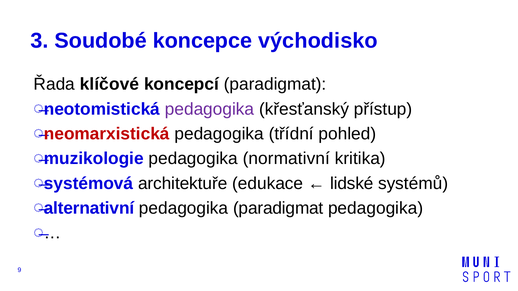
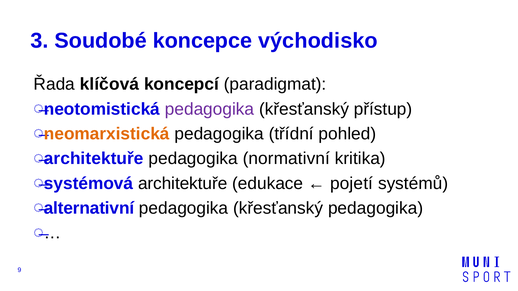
klíčové: klíčové -> klíčová (109, 84)
neomarxistická colour: red -> orange (107, 134)
muzikologie: muzikologie -> architektuře (94, 159)
lidské: lidské -> pojetí (352, 184)
paradigmat: paradigmat -> křesťanský (278, 208)
